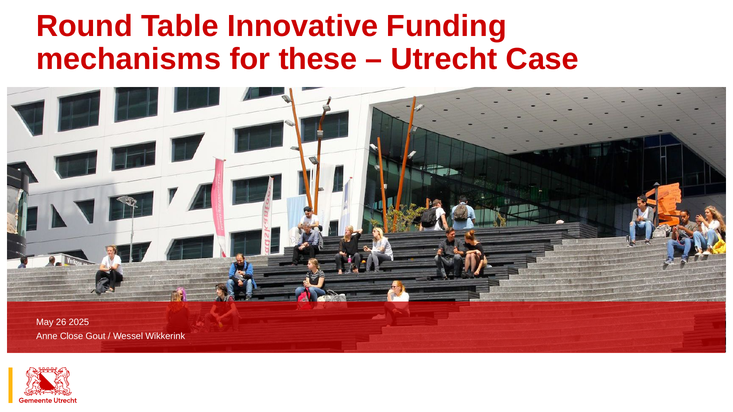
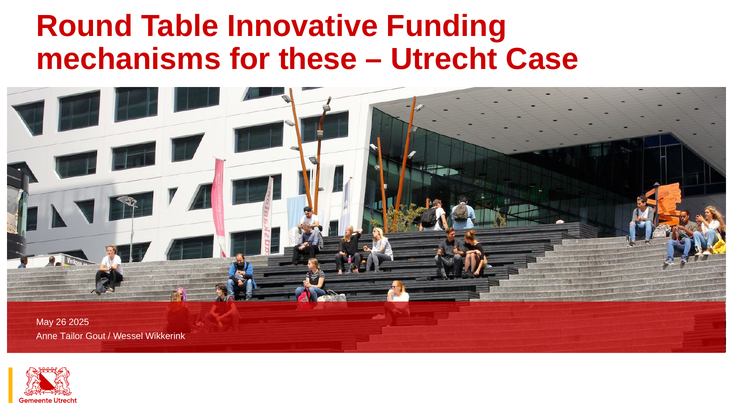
Close: Close -> Tailor (72, 336)
